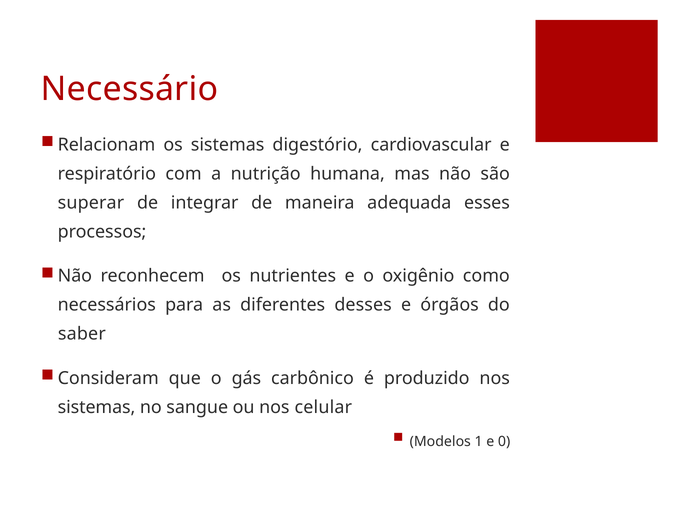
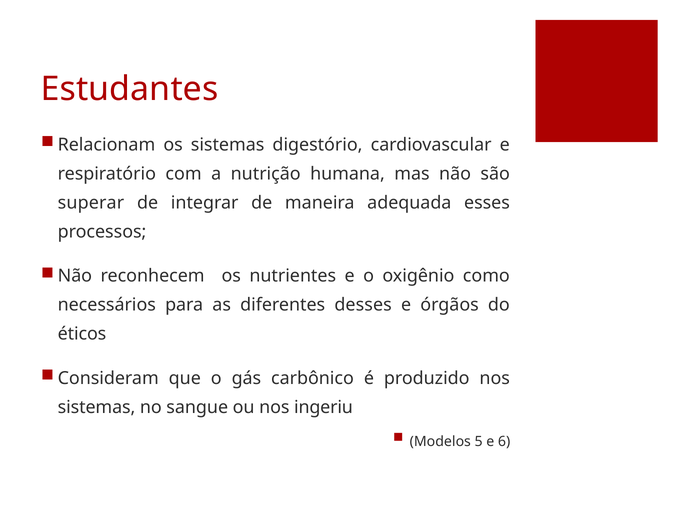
Necessário: Necessário -> Estudantes (130, 89)
saber: saber -> éticos (82, 334)
celular: celular -> ingeriu (323, 408)
1: 1 -> 5 (479, 442)
0: 0 -> 6 (504, 442)
